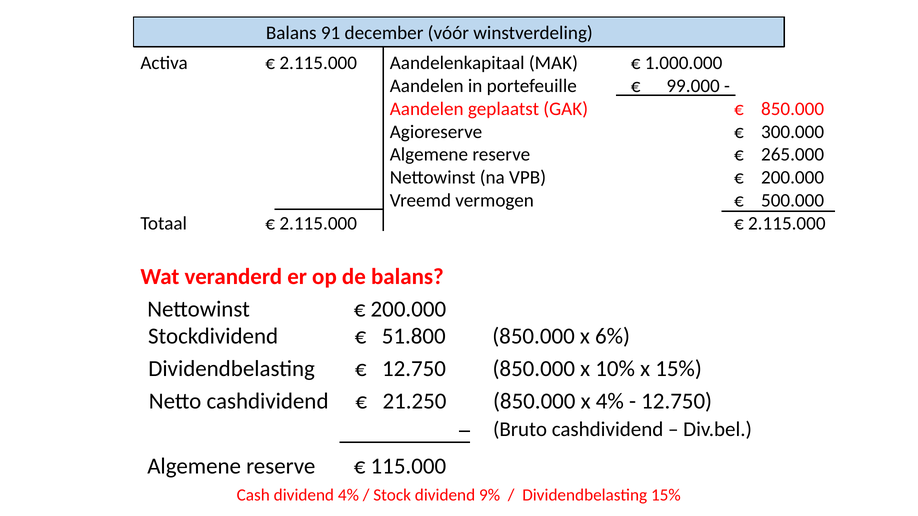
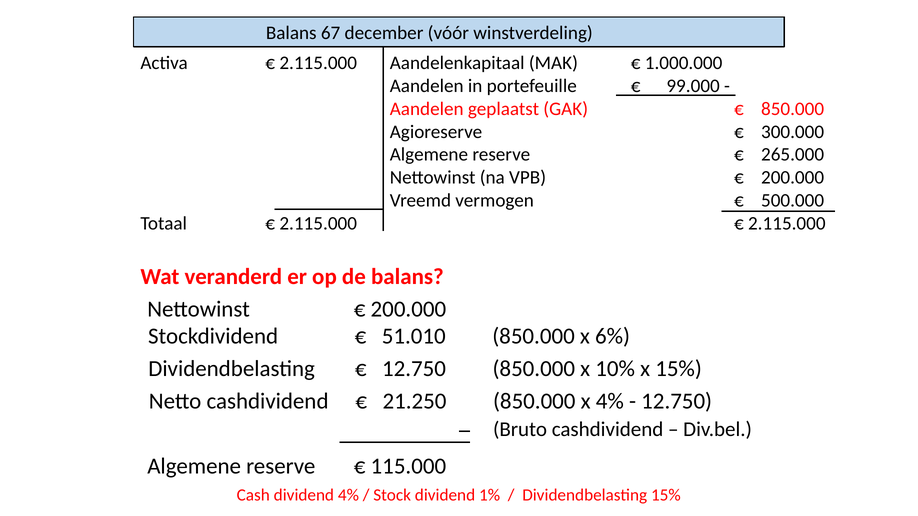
91: 91 -> 67 (331, 33)
51.800: 51.800 -> 51.010 (414, 337)
9%: 9% -> 1% (490, 495)
